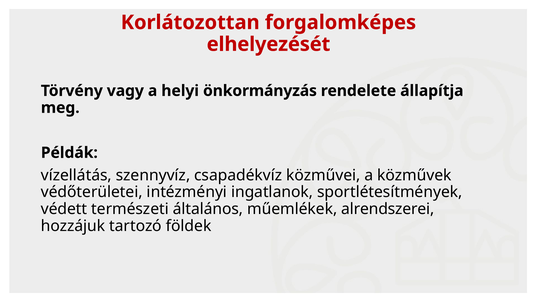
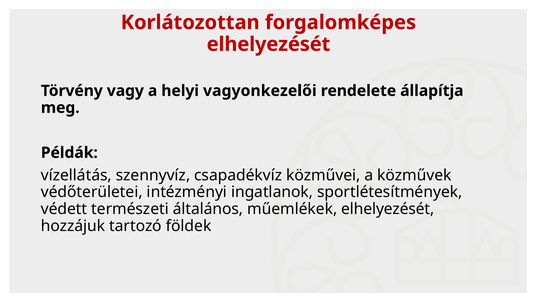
önkormányzás: önkormányzás -> vagyonkezelői (260, 91)
műemlékek alrendszerei: alrendszerei -> elhelyezését (388, 209)
